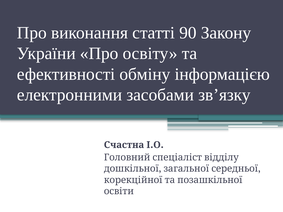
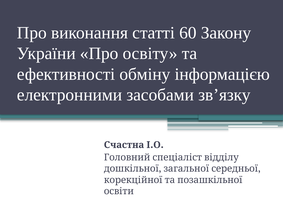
90: 90 -> 60 (188, 33)
